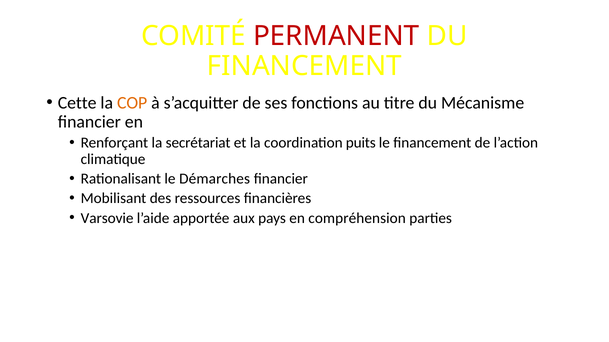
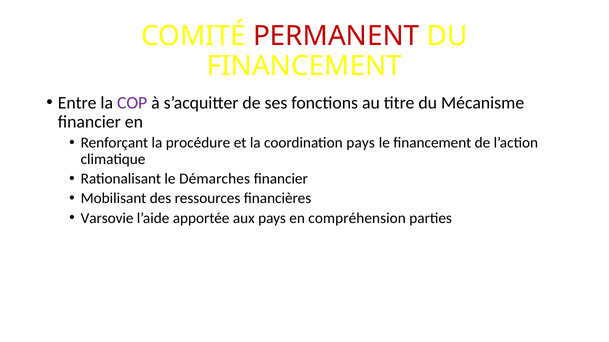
Cette: Cette -> Entre (77, 103)
COP colour: orange -> purple (132, 103)
secrétariat: secrétariat -> procédure (198, 143)
coordination puits: puits -> pays (361, 143)
